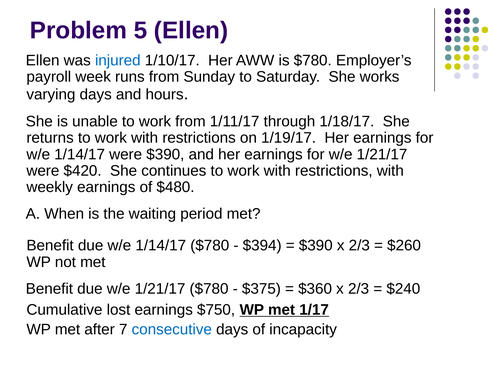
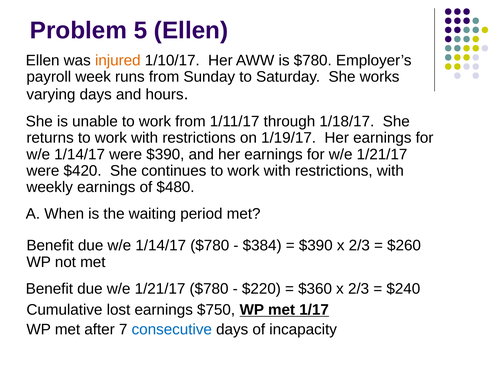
injured colour: blue -> orange (118, 61)
$394: $394 -> $384 (262, 246)
$375: $375 -> $220 (261, 289)
